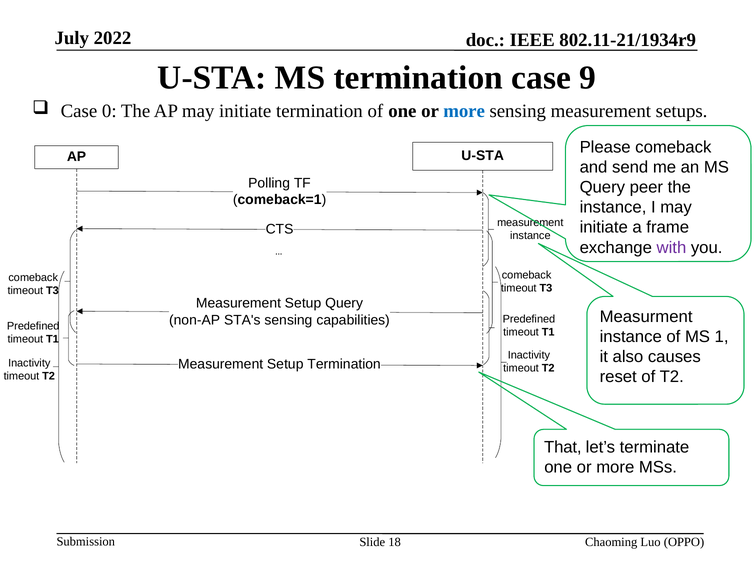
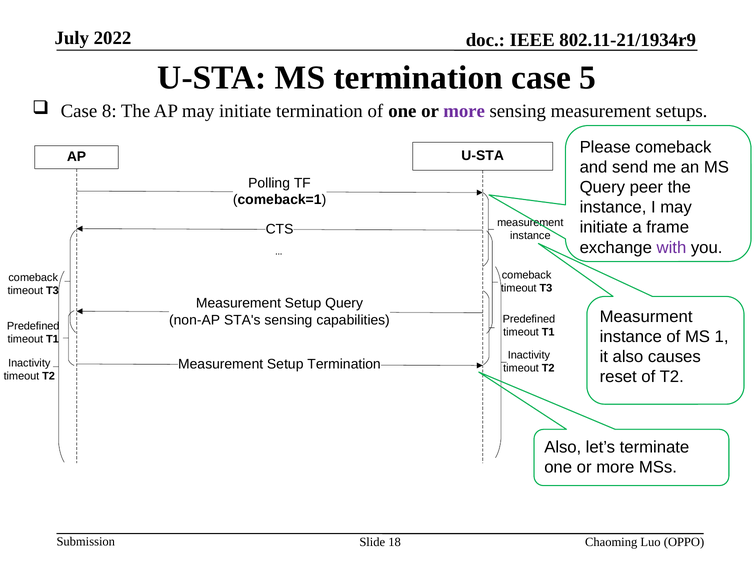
9: 9 -> 5 (588, 78)
0: 0 -> 8 (109, 111)
more colour: blue -> purple (464, 111)
That: That -> Also (563, 447)
